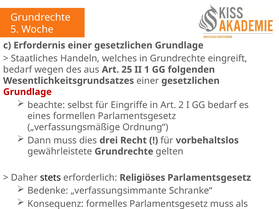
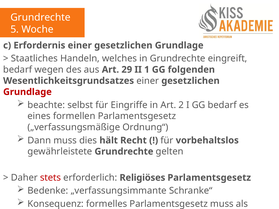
25: 25 -> 29 (127, 70)
drei: drei -> hält (109, 141)
stets colour: black -> red (51, 178)
